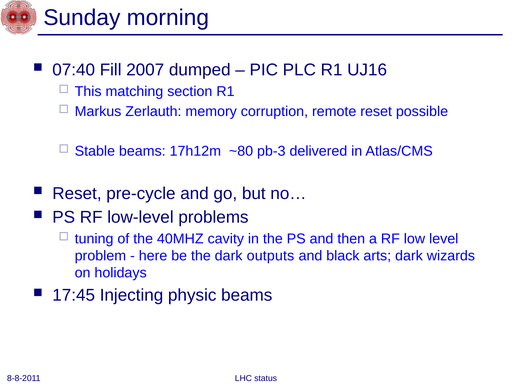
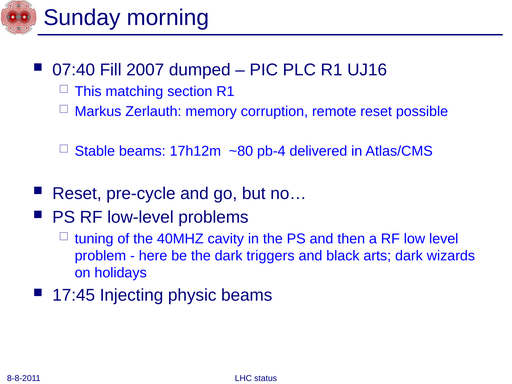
pb-3: pb-3 -> pb-4 (271, 151)
outputs: outputs -> triggers (270, 256)
